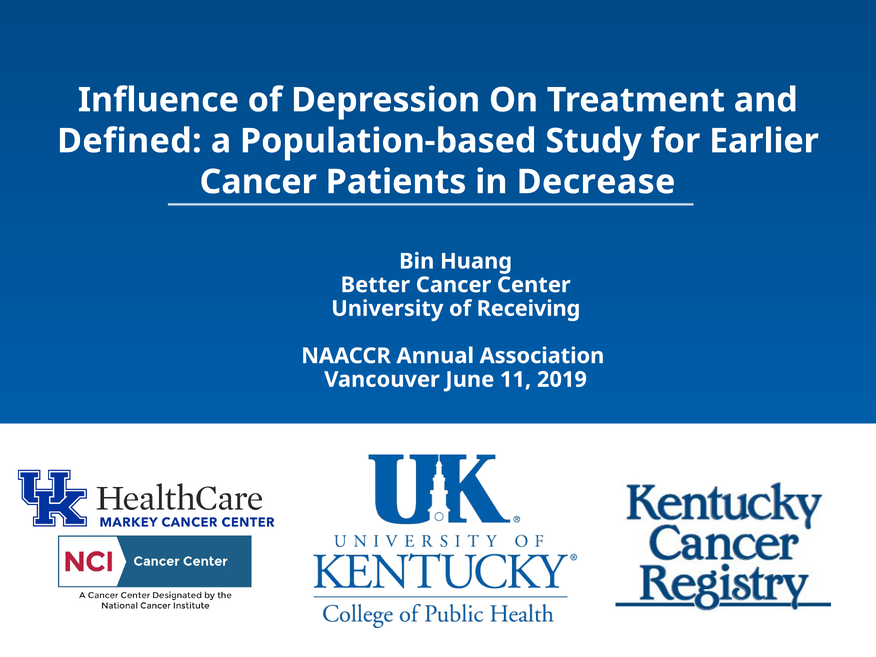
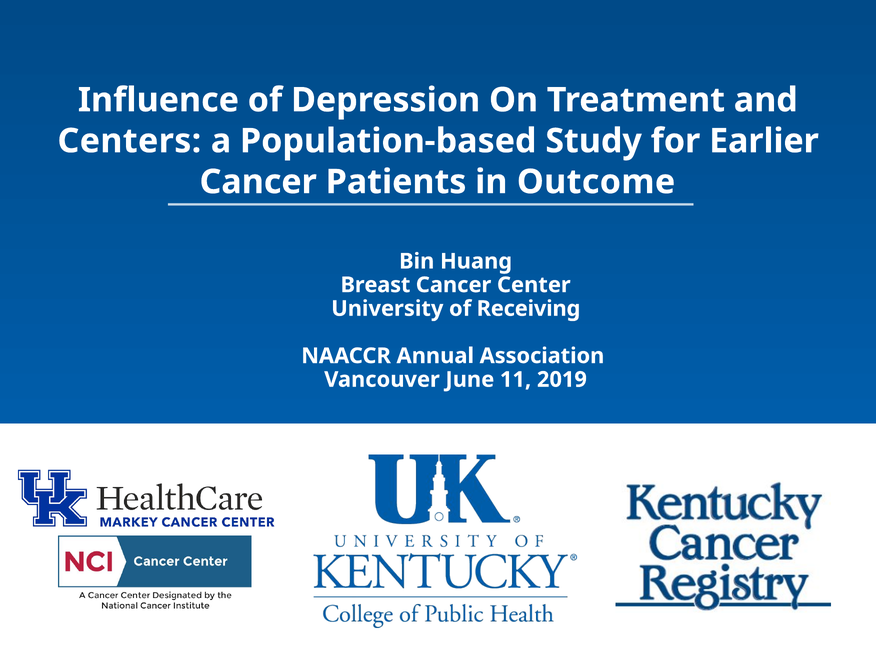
Defined: Defined -> Centers (129, 141)
Decrease: Decrease -> Outcome (596, 182)
Better: Better -> Breast (375, 285)
